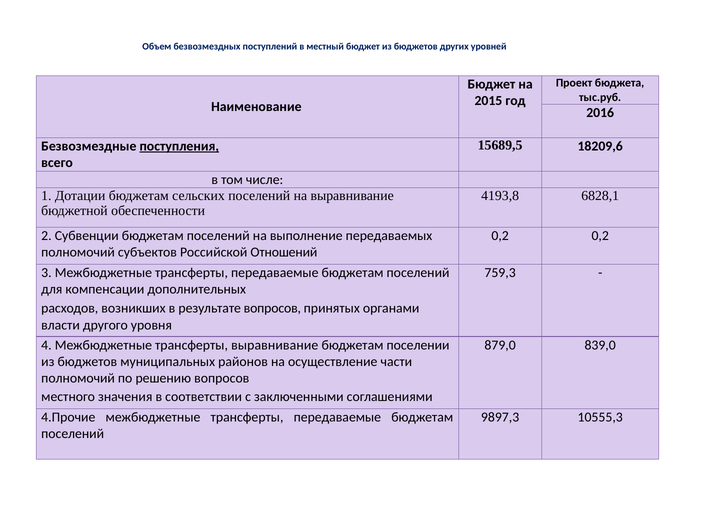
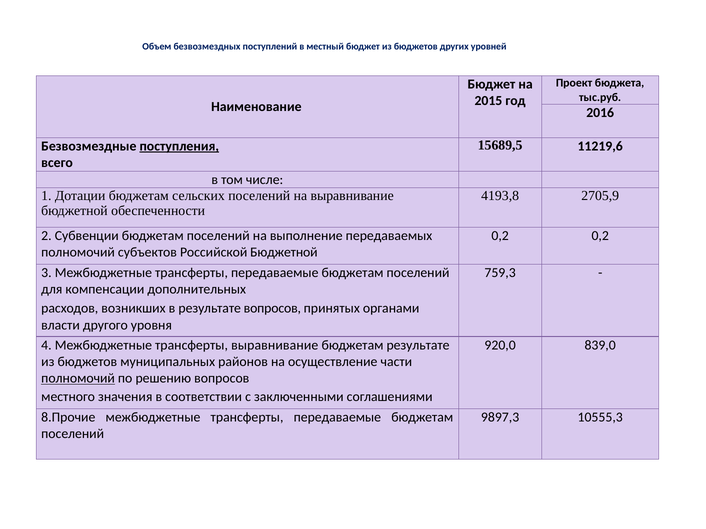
18209,6: 18209,6 -> 11219,6 (600, 146)
6828,1: 6828,1 -> 2705,9 (600, 196)
Российской Отношений: Отношений -> Бюджетной (284, 253)
бюджетам поселении: поселении -> результате (418, 345)
879,0: 879,0 -> 920,0 (500, 345)
полномочий underline: none -> present (78, 379)
4.Прочие: 4.Прочие -> 8.Прочие (68, 418)
